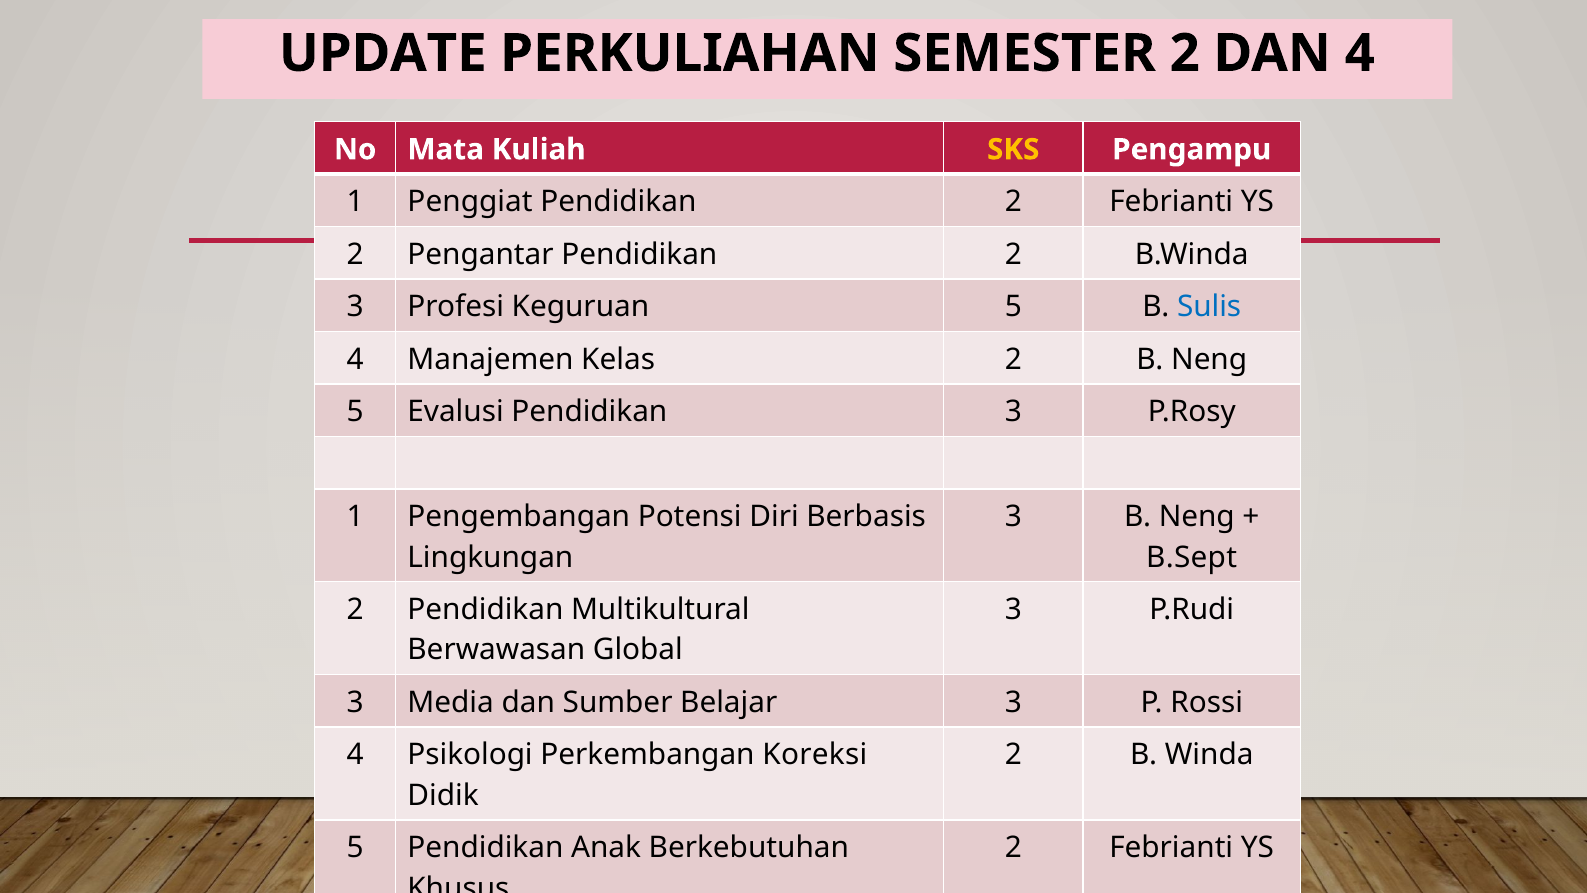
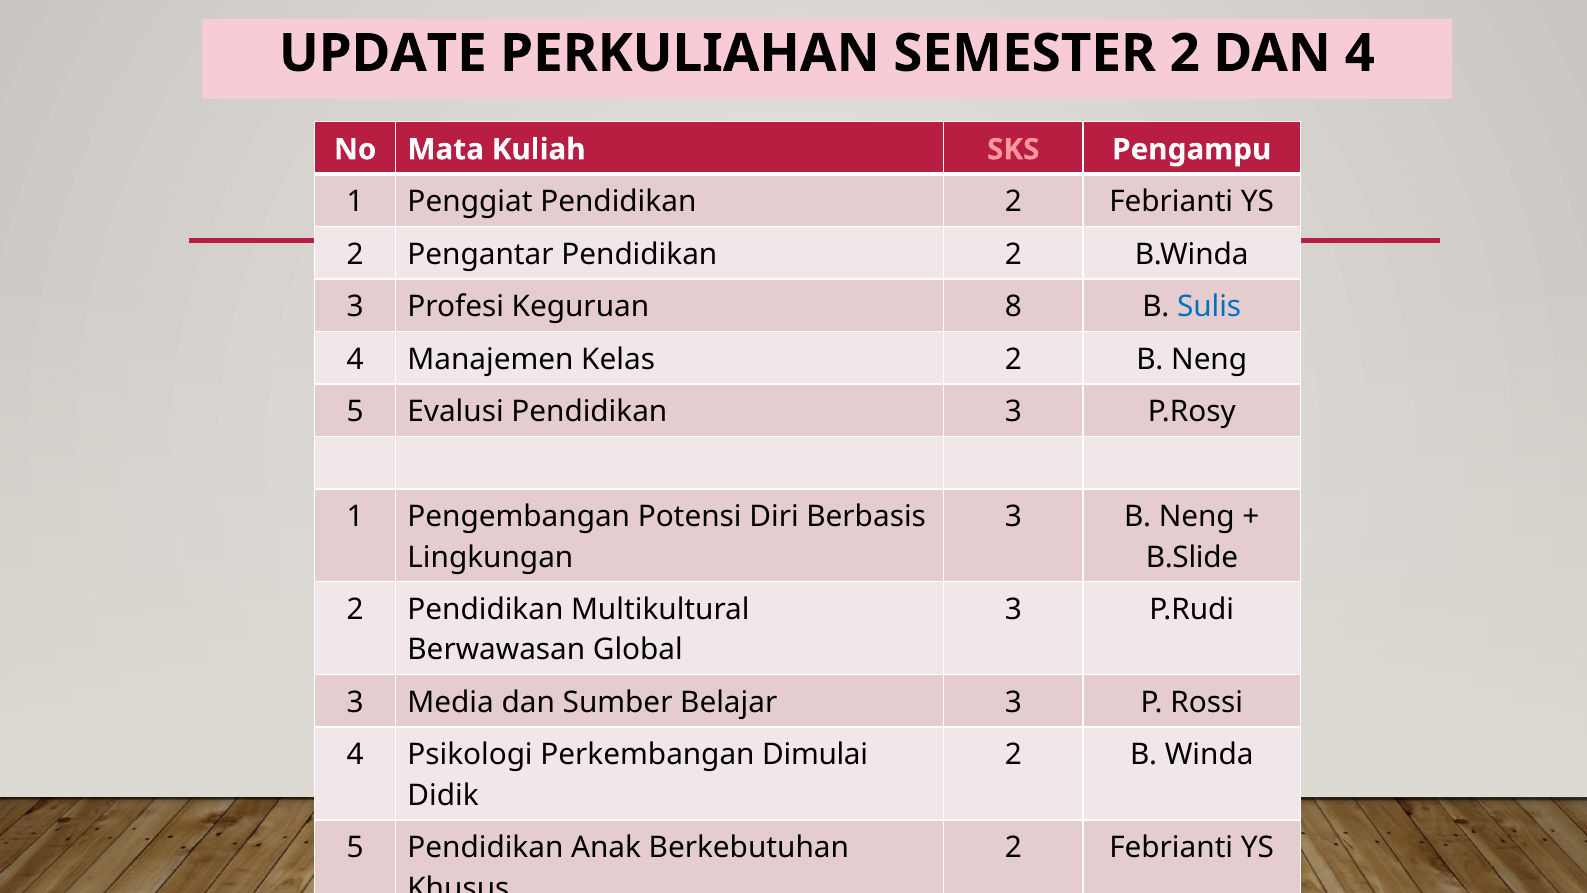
SKS colour: yellow -> pink (1013, 149)
Keguruan 5: 5 -> 8 (1013, 307)
B.Sept: B.Sept -> B.Slide (1192, 557)
Koreksi: Koreksi -> Dimulai (815, 755)
